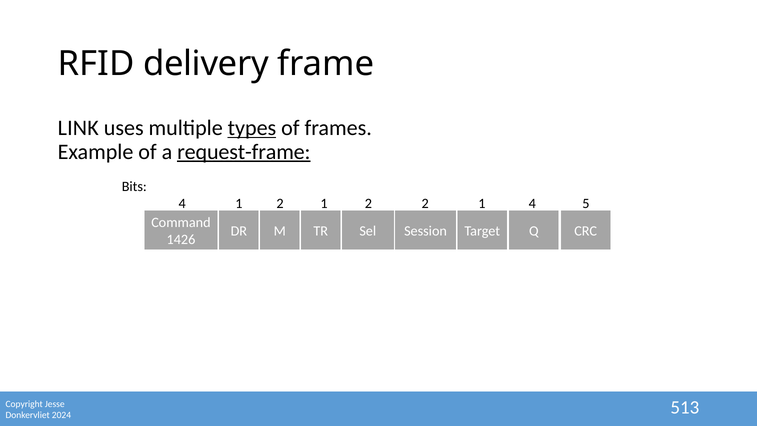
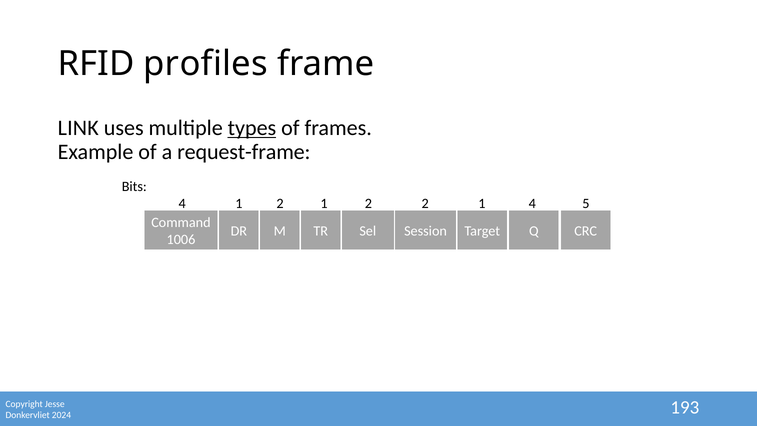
delivery: delivery -> profiles (206, 64)
request-frame underline: present -> none (244, 152)
1426: 1426 -> 1006 (181, 239)
513: 513 -> 193 (685, 407)
